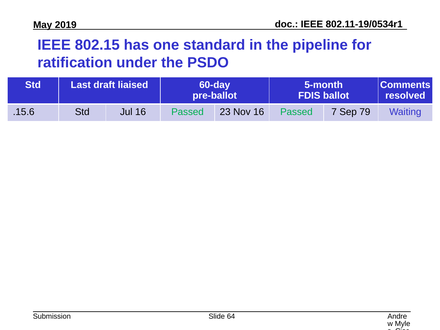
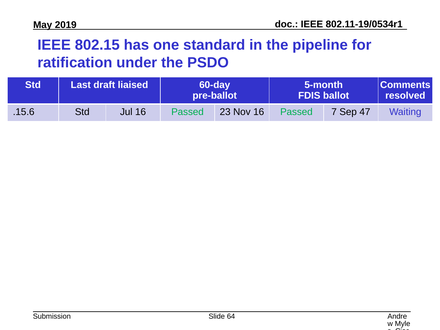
79: 79 -> 47 (365, 112)
